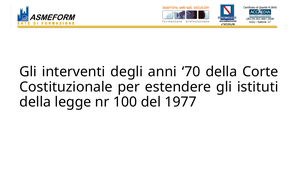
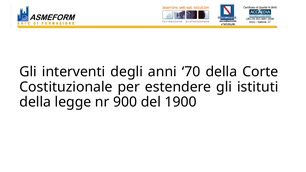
100: 100 -> 900 (125, 102)
1977: 1977 -> 1900 (181, 102)
